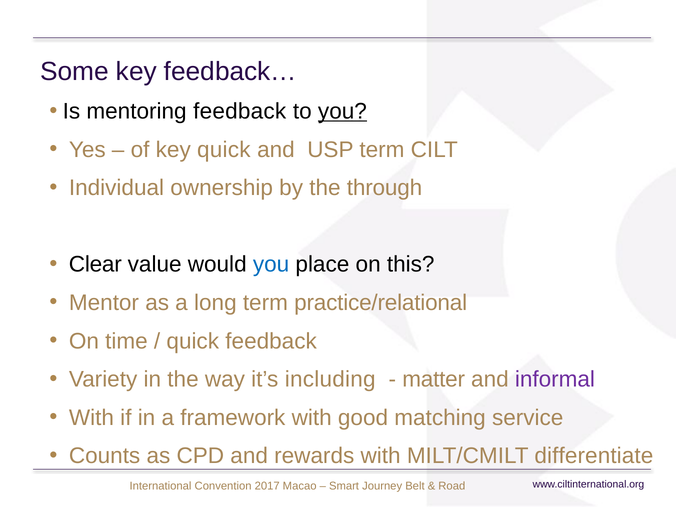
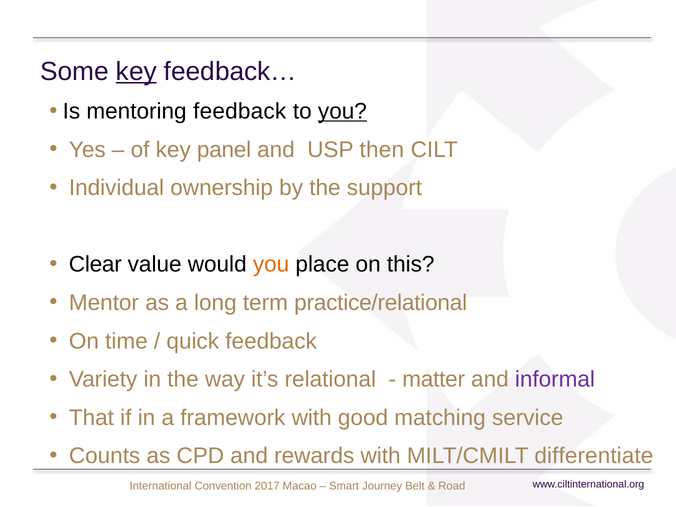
key underline: none -> present (136, 72)
key quick: quick -> panel (224, 150)
USP term: term -> then (382, 150)
through: through -> support (384, 188)
you colour: blue -> orange (271, 265)
including: including -> relational (330, 379)
With: With -> That (91, 418)
